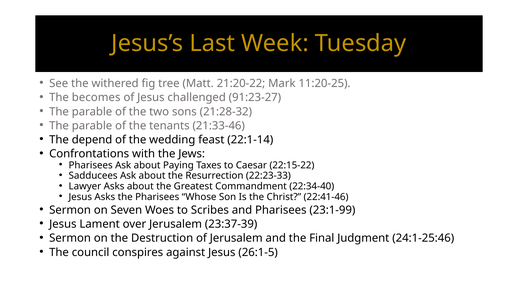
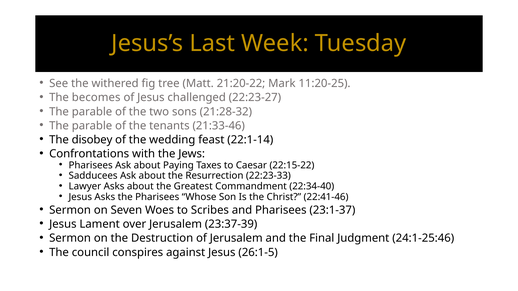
91:23-27: 91:23-27 -> 22:23-27 (255, 98)
depend: depend -> disobey (92, 140)
23:1-99: 23:1-99 -> 23:1-37 (332, 210)
